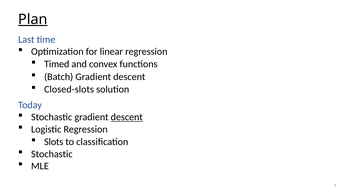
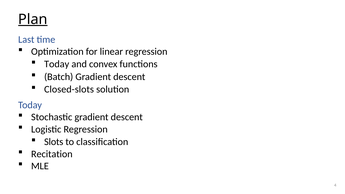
Timed: Timed -> Today (57, 64)
descent underline: present -> none (127, 117)
Stochastic: Stochastic -> Recitation (52, 154)
